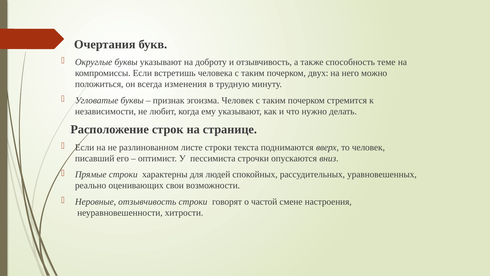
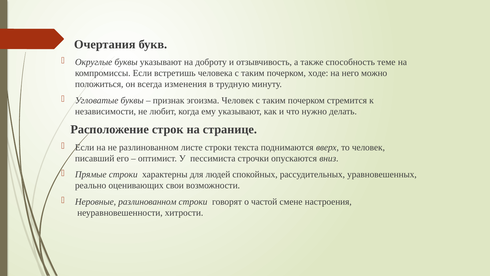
двух: двух -> ходе (318, 73)
Неровные отзывчивость: отзывчивость -> разлинованном (147, 201)
